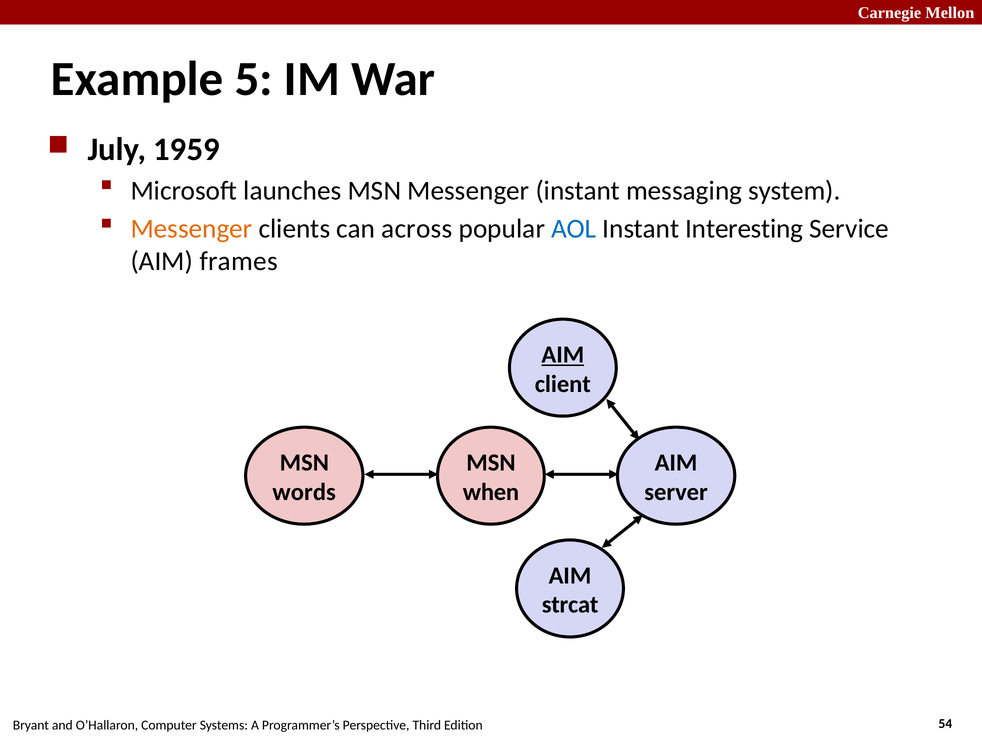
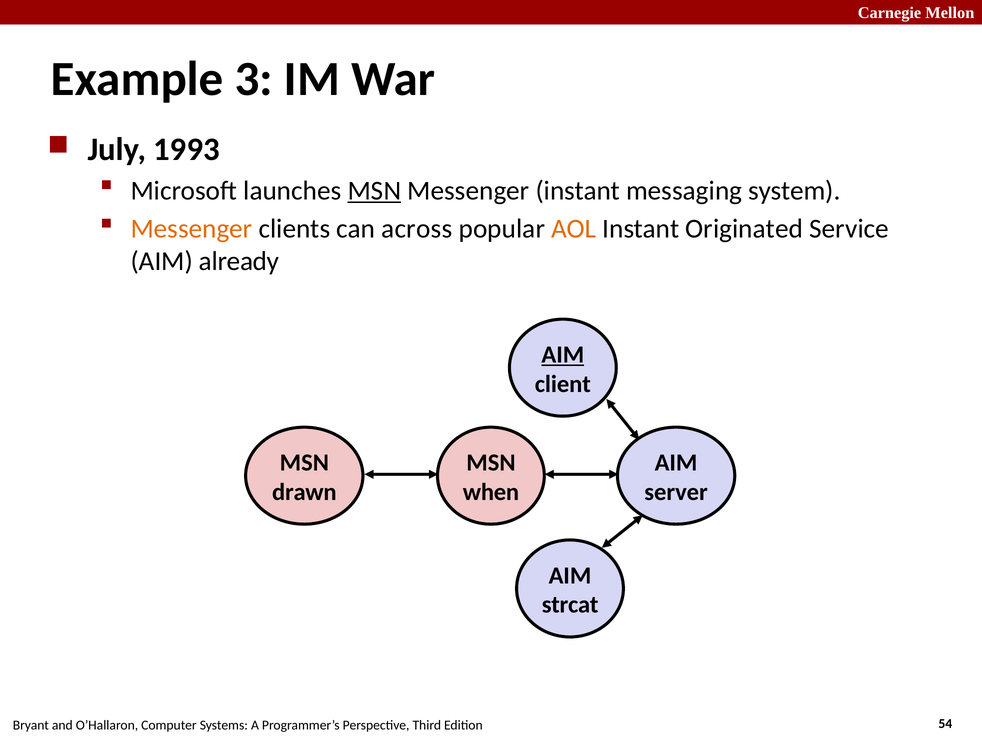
5: 5 -> 3 (254, 79)
1959: 1959 -> 1993 (187, 150)
MSN underline: none -> present (374, 191)
AOL colour: blue -> orange (574, 229)
Interesting: Interesting -> Originated (744, 229)
frames: frames -> already (239, 262)
words: words -> drawn (304, 492)
